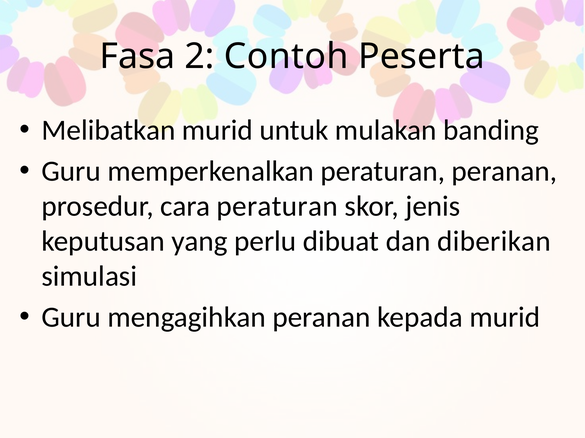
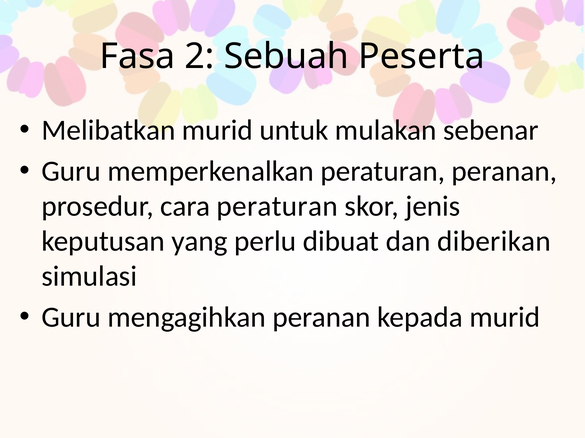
Contoh: Contoh -> Sebuah (286, 57)
banding: banding -> sebenar (491, 131)
